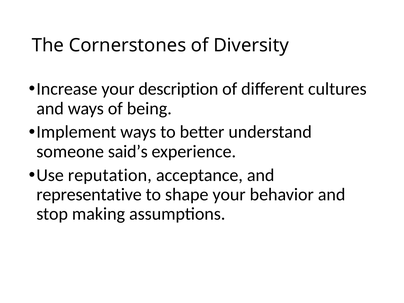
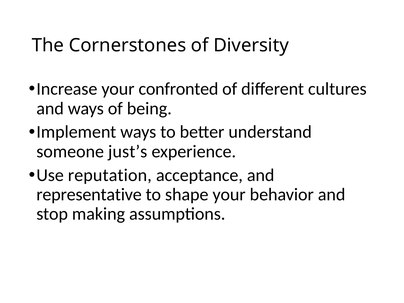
description: description -> confronted (178, 89)
said’s: said’s -> just’s (128, 151)
